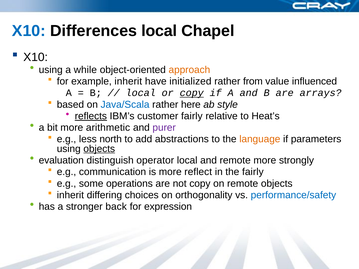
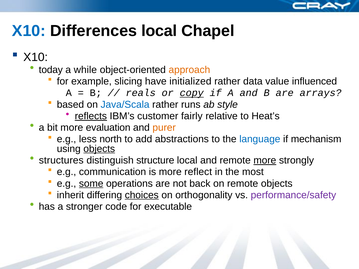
using: using -> today (51, 70)
example inherit: inherit -> slicing (128, 81)
from: from -> data (253, 81)
local: local -> reals (141, 93)
here: here -> runs (191, 105)
arithmetic: arithmetic -> evaluation (108, 128)
purer colour: purple -> orange (164, 128)
language colour: orange -> blue (260, 139)
parameters: parameters -> mechanism (316, 139)
evaluation: evaluation -> structures (61, 160)
operator: operator -> structure (155, 160)
more underline: none -> present (265, 160)
the fairly: fairly -> most (253, 172)
some underline: none -> present (91, 184)
not copy: copy -> back (200, 184)
choices underline: none -> present (142, 195)
performance/safety colour: blue -> purple (293, 195)
back: back -> code (116, 207)
expression: expression -> executable (168, 207)
